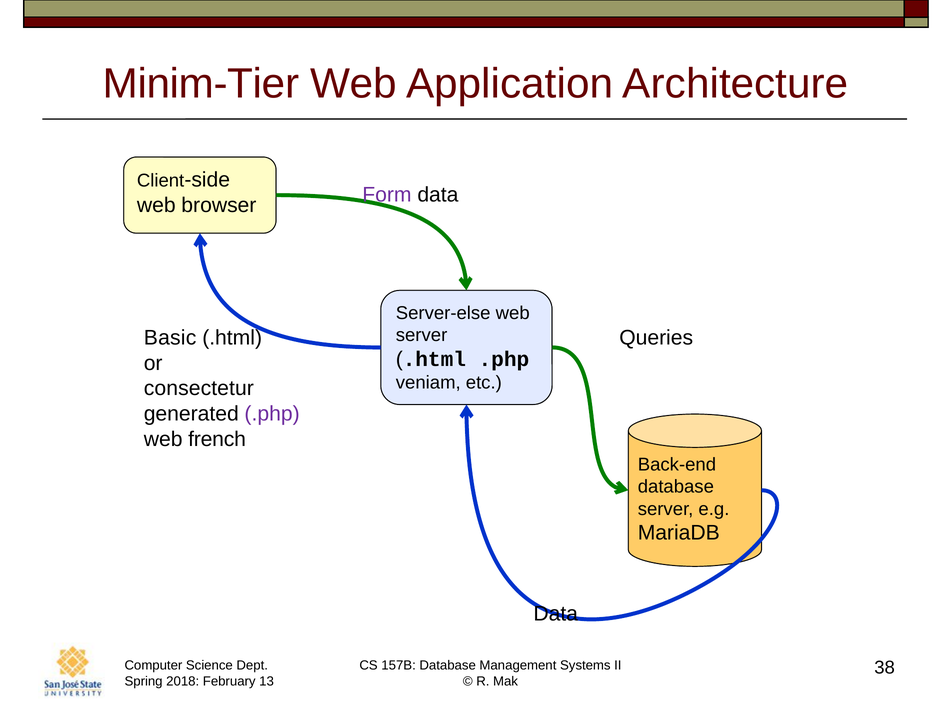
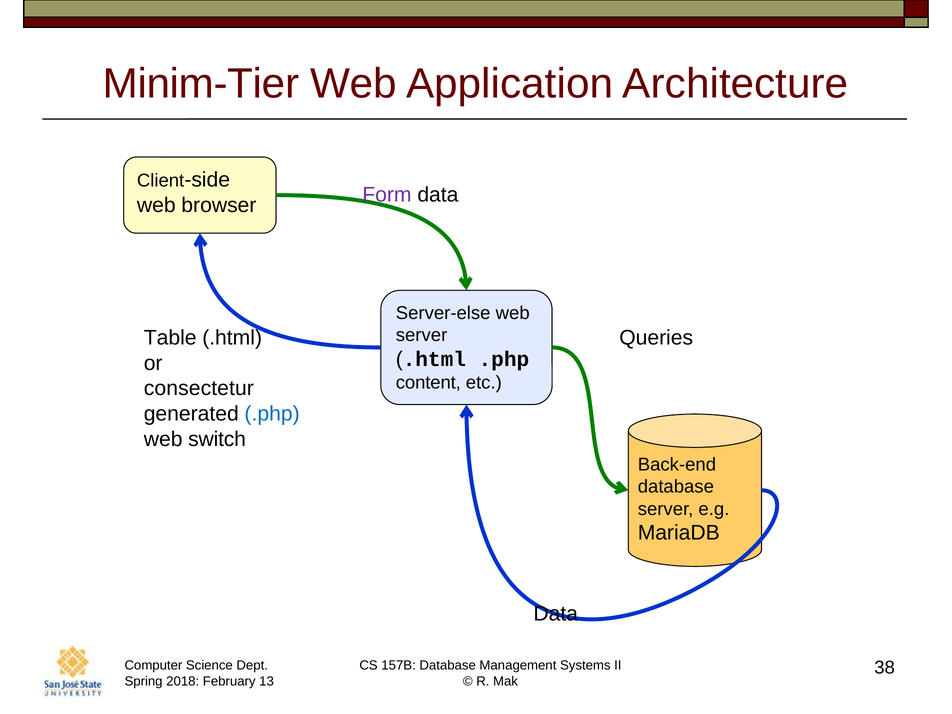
Basic: Basic -> Table (170, 338)
veniam: veniam -> content (428, 383)
.php colour: purple -> blue (272, 414)
french: french -> switch (217, 439)
